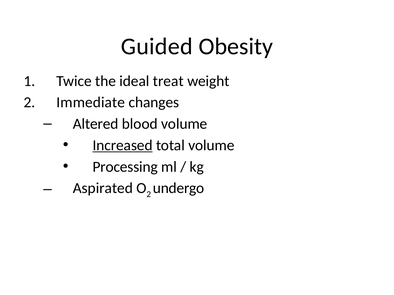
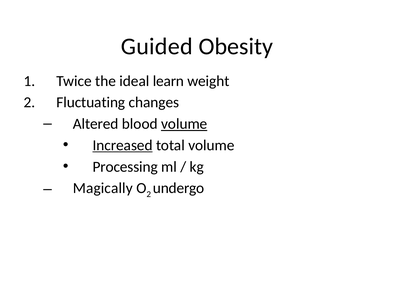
treat: treat -> learn (168, 81)
Immediate: Immediate -> Fluctuating (91, 103)
volume underline: none -> present (184, 124)
Aspirated: Aspirated -> Magically (103, 188)
